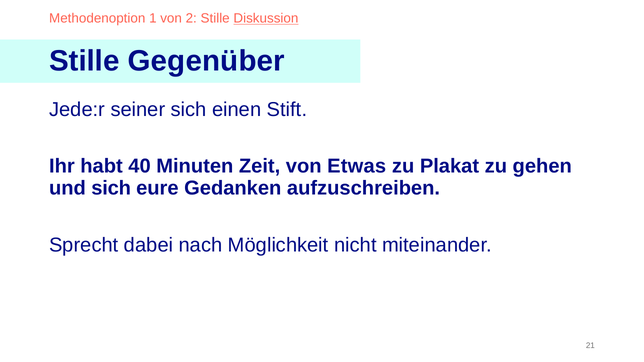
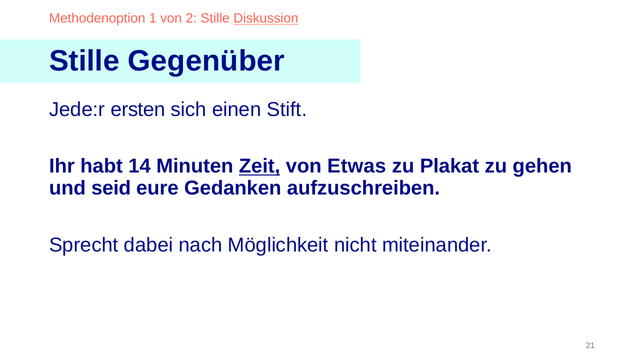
seiner: seiner -> ersten (138, 110)
40: 40 -> 14 (140, 166)
Zeit underline: none -> present (260, 166)
und sich: sich -> seid (111, 188)
